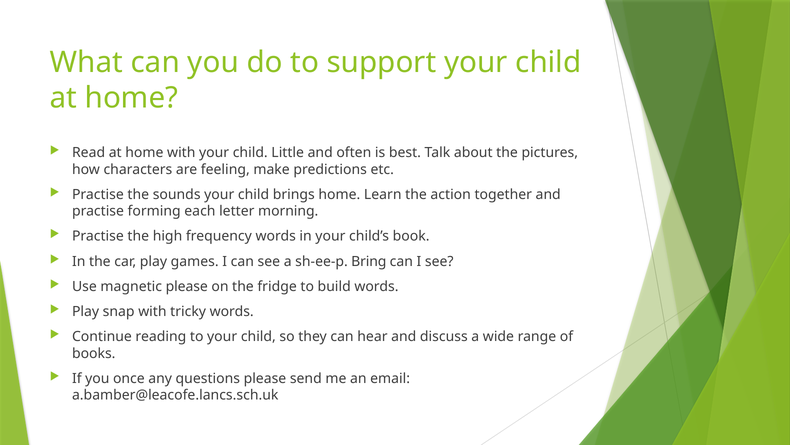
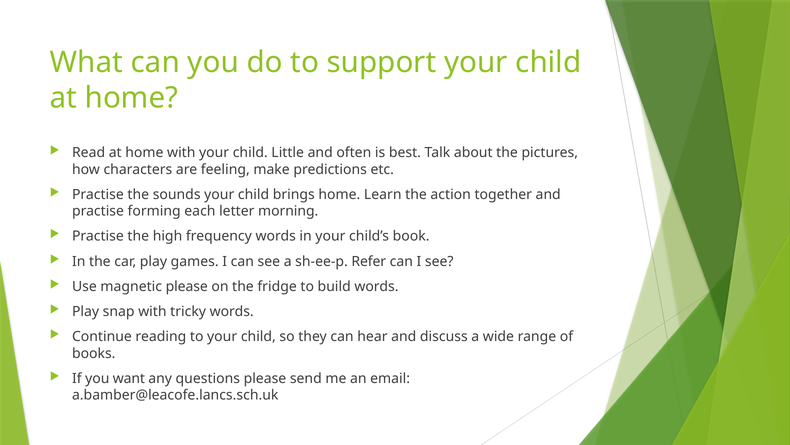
Bring: Bring -> Refer (369, 261)
once: once -> want (129, 378)
